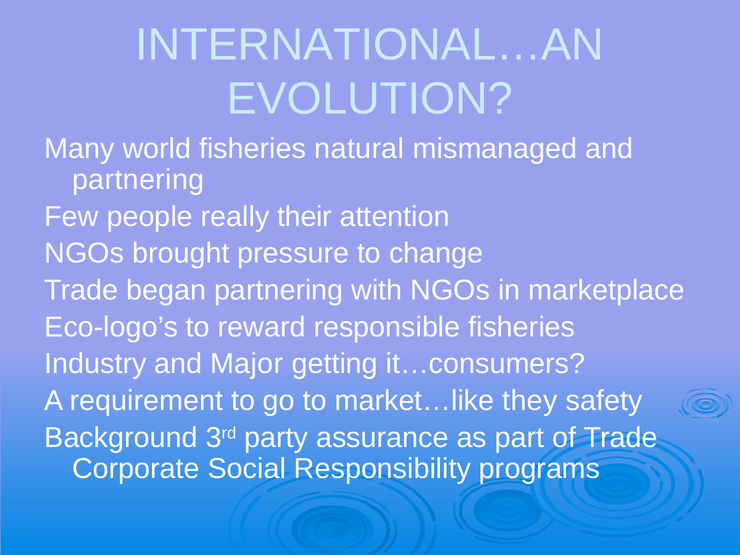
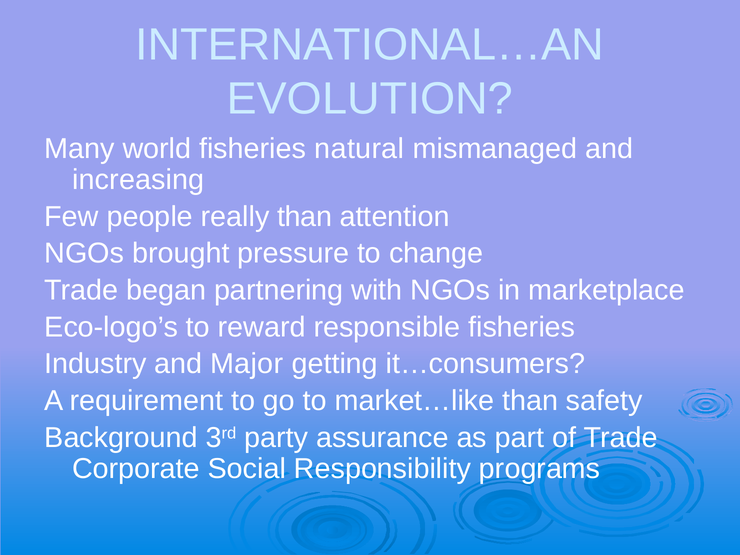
partnering: partnering -> increasing (138, 180)
really their: their -> than (305, 217)
market…like they: they -> than (530, 401)
